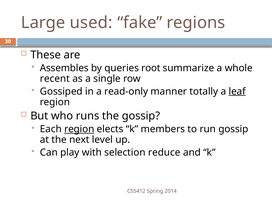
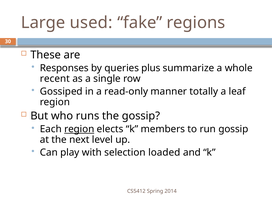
Assembles: Assembles -> Responses (64, 68)
root: root -> plus (151, 68)
leaf underline: present -> none (237, 91)
reduce: reduce -> loaded (164, 152)
